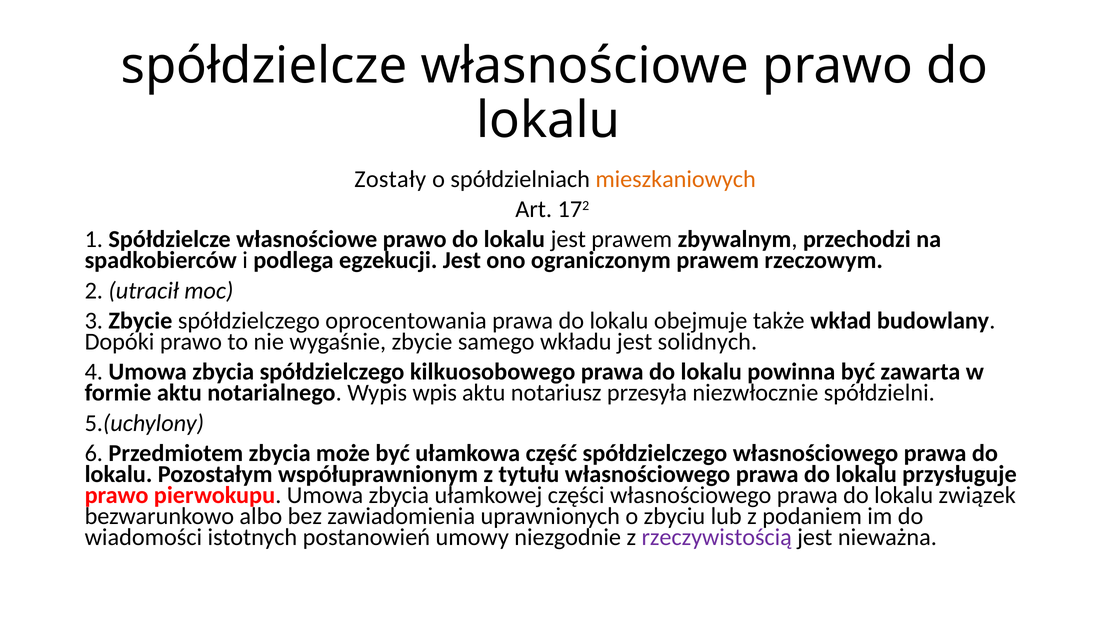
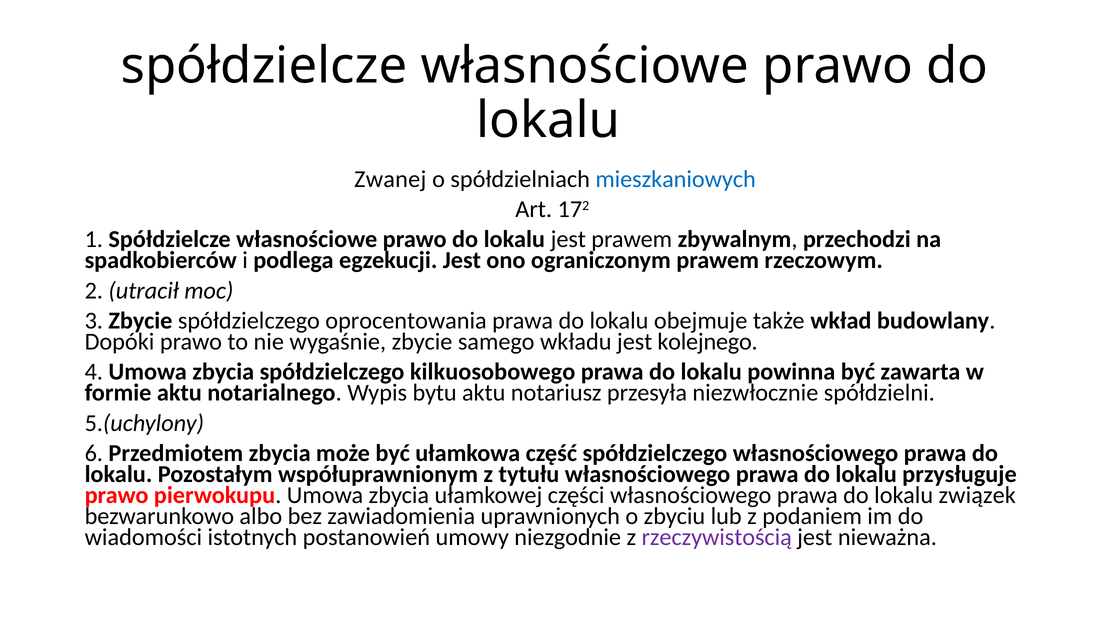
Zostały: Zostały -> Zwanej (390, 179)
mieszkaniowych colour: orange -> blue (676, 179)
solidnych: solidnych -> kolejnego (708, 342)
wpis: wpis -> bytu (435, 393)
